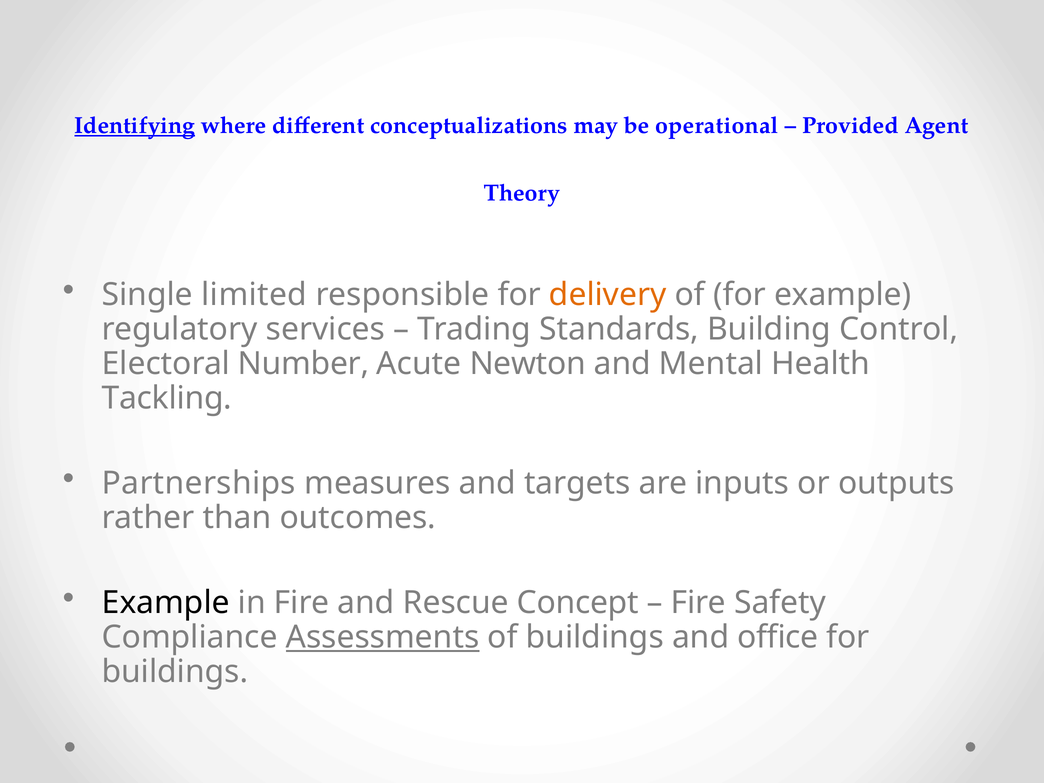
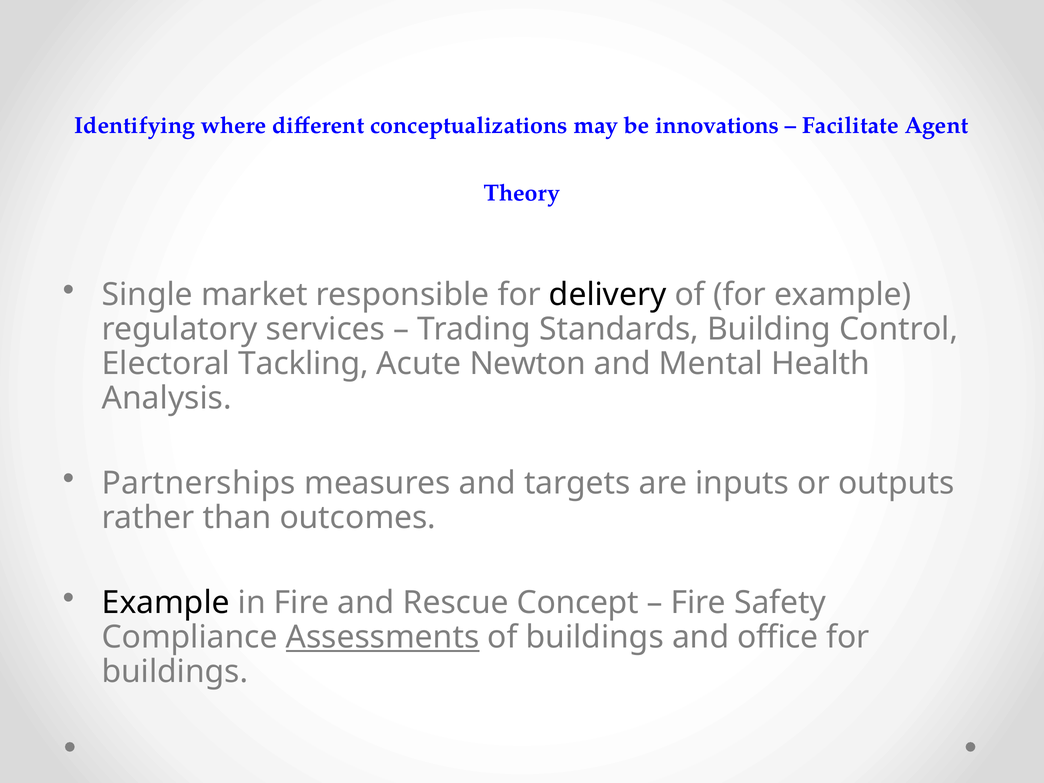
Identifying underline: present -> none (135, 126)
operational: operational -> innovations (717, 126)
Provided: Provided -> Facilitate (850, 126)
limited: limited -> market (254, 295)
delivery colour: orange -> black (608, 295)
Number: Number -> Tackling (304, 364)
Tackling: Tackling -> Analysis (167, 398)
